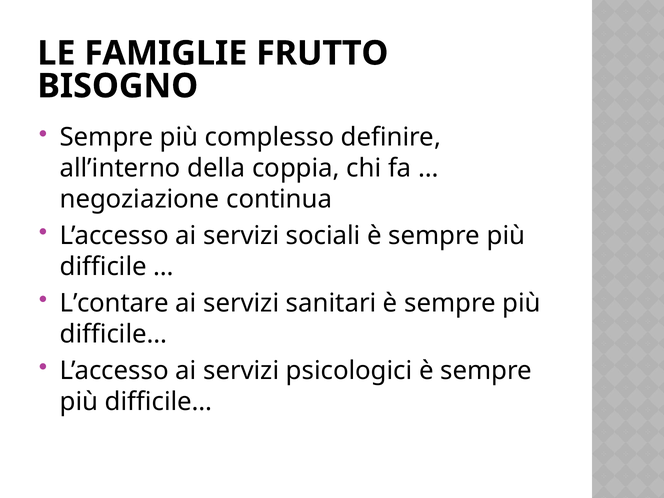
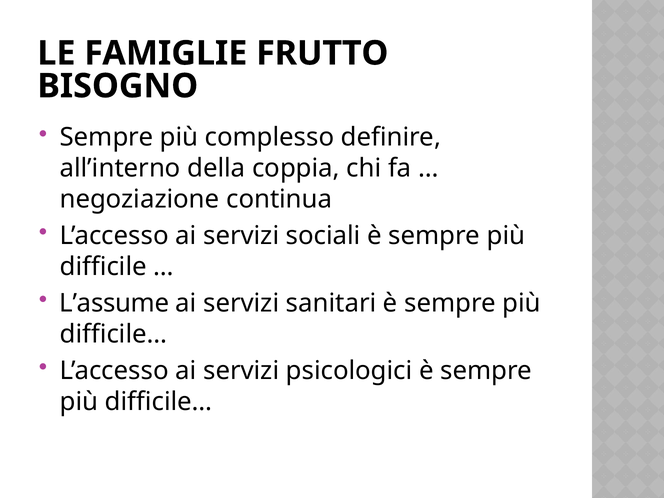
L’contare: L’contare -> L’assume (114, 303)
